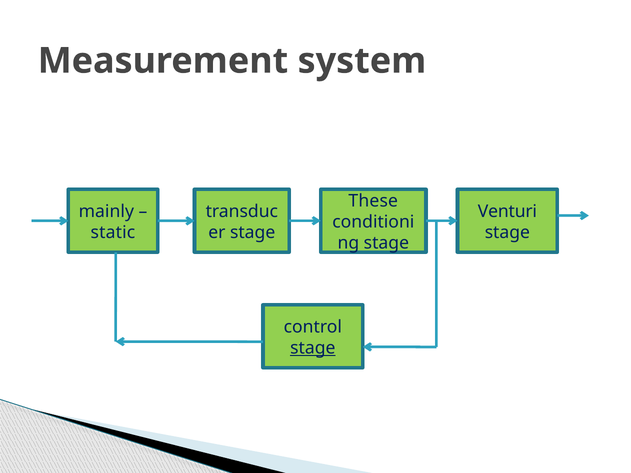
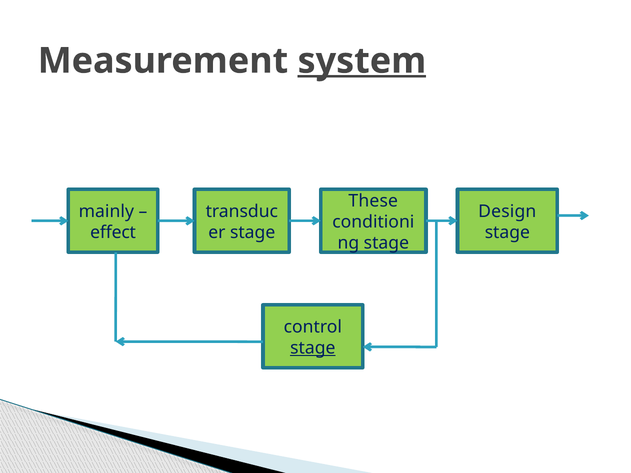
system underline: none -> present (362, 61)
Venturi: Venturi -> Design (507, 212)
static: static -> effect (113, 233)
